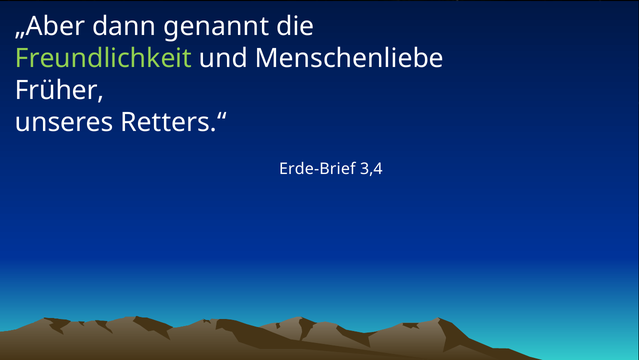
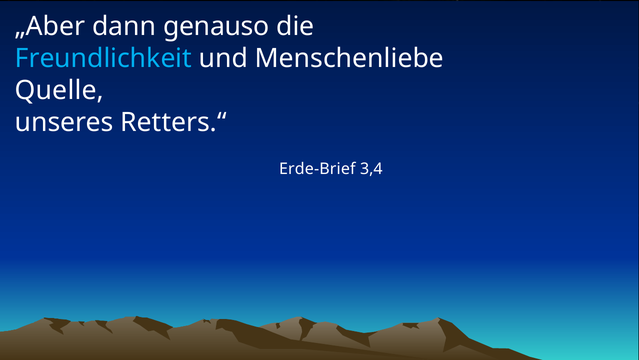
genannt: genannt -> genauso (216, 26)
Freundlichkeit colour: light green -> light blue (103, 58)
Früher: Früher -> Quelle (59, 90)
